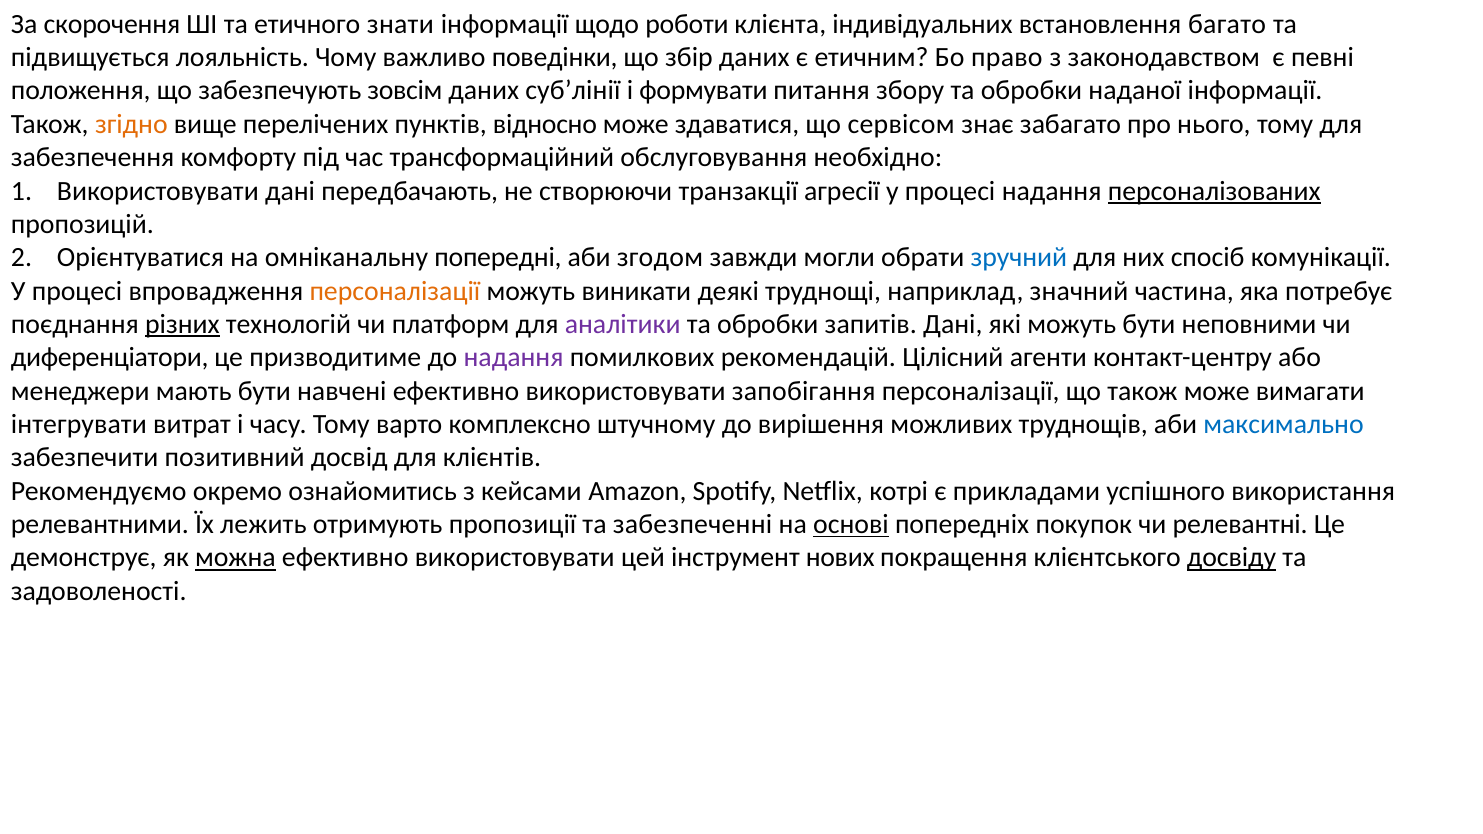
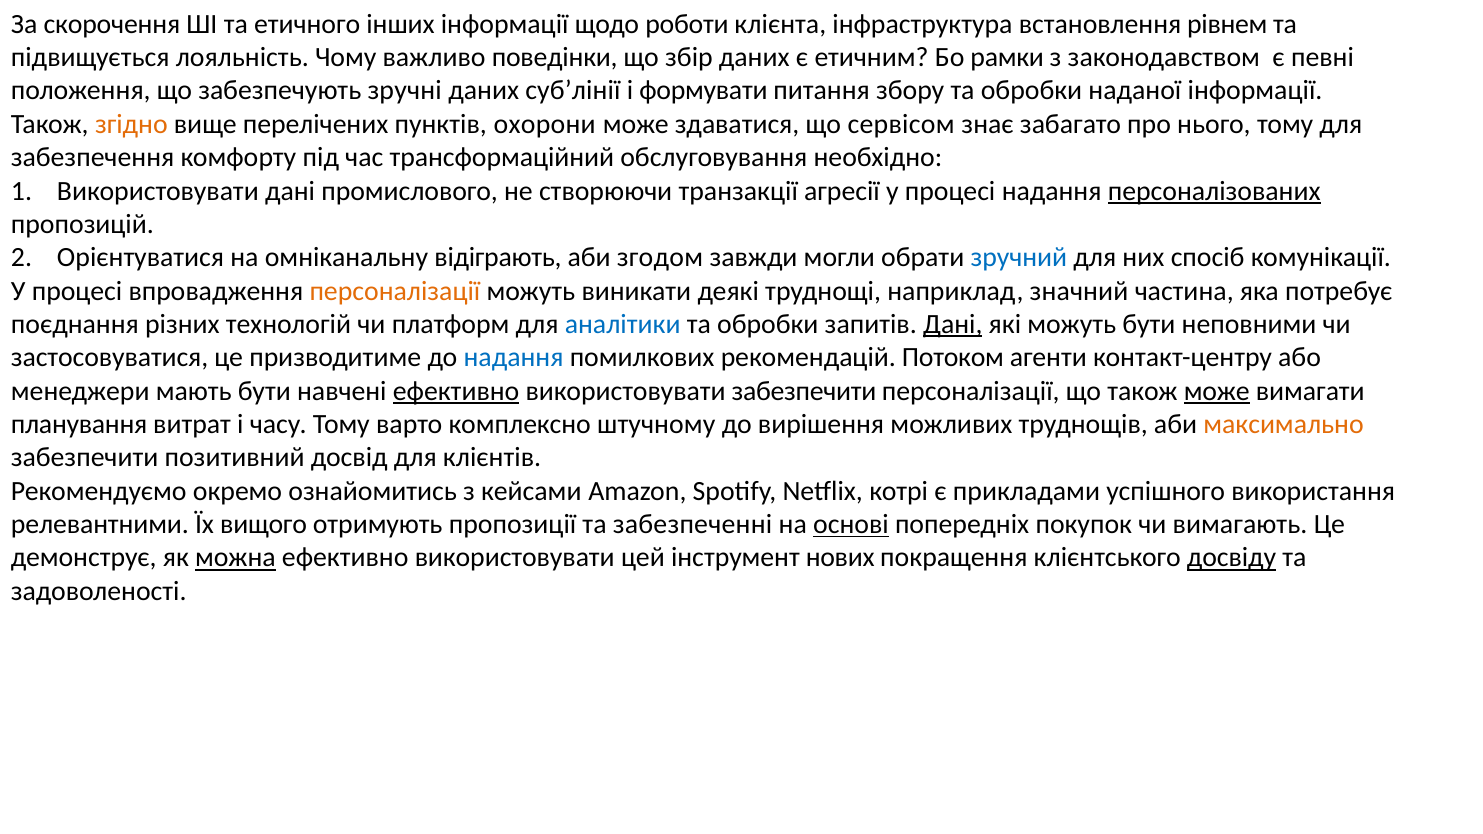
знати: знати -> інших (401, 24)
індивідуальних: індивідуальних -> інфраструктура (922, 24)
багато: багато -> рівнем (1227, 24)
право: право -> рамки (1007, 57)
зовсім: зовсім -> зручні (405, 91)
відносно: відносно -> охорони (545, 124)
передбачають: передбачають -> промислового (410, 191)
попередні: попередні -> відіграють (498, 258)
різних underline: present -> none (182, 324)
аналітики colour: purple -> blue (623, 324)
Дані underline: none -> present (953, 324)
диференціатори: диференціатори -> застосовуватися (110, 358)
надання colour: purple -> blue (514, 358)
Цілісний: Цілісний -> Потоком (953, 358)
ефективно underline: none -> present (456, 391)
використовувати запобігання: запобігання -> забезпечити (804, 391)
може underline: none -> present (1217, 391)
інтегрувати: інтегрувати -> планування (79, 424)
максимально colour: blue -> orange (1284, 424)
лежить: лежить -> вищого (264, 525)
релевантні: релевантні -> вимагають (1240, 525)
